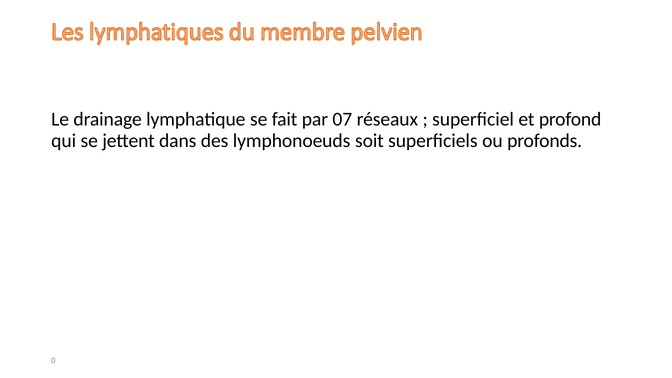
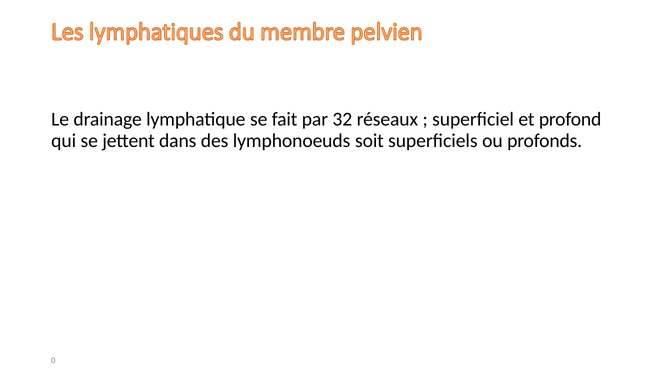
07: 07 -> 32 (342, 120)
